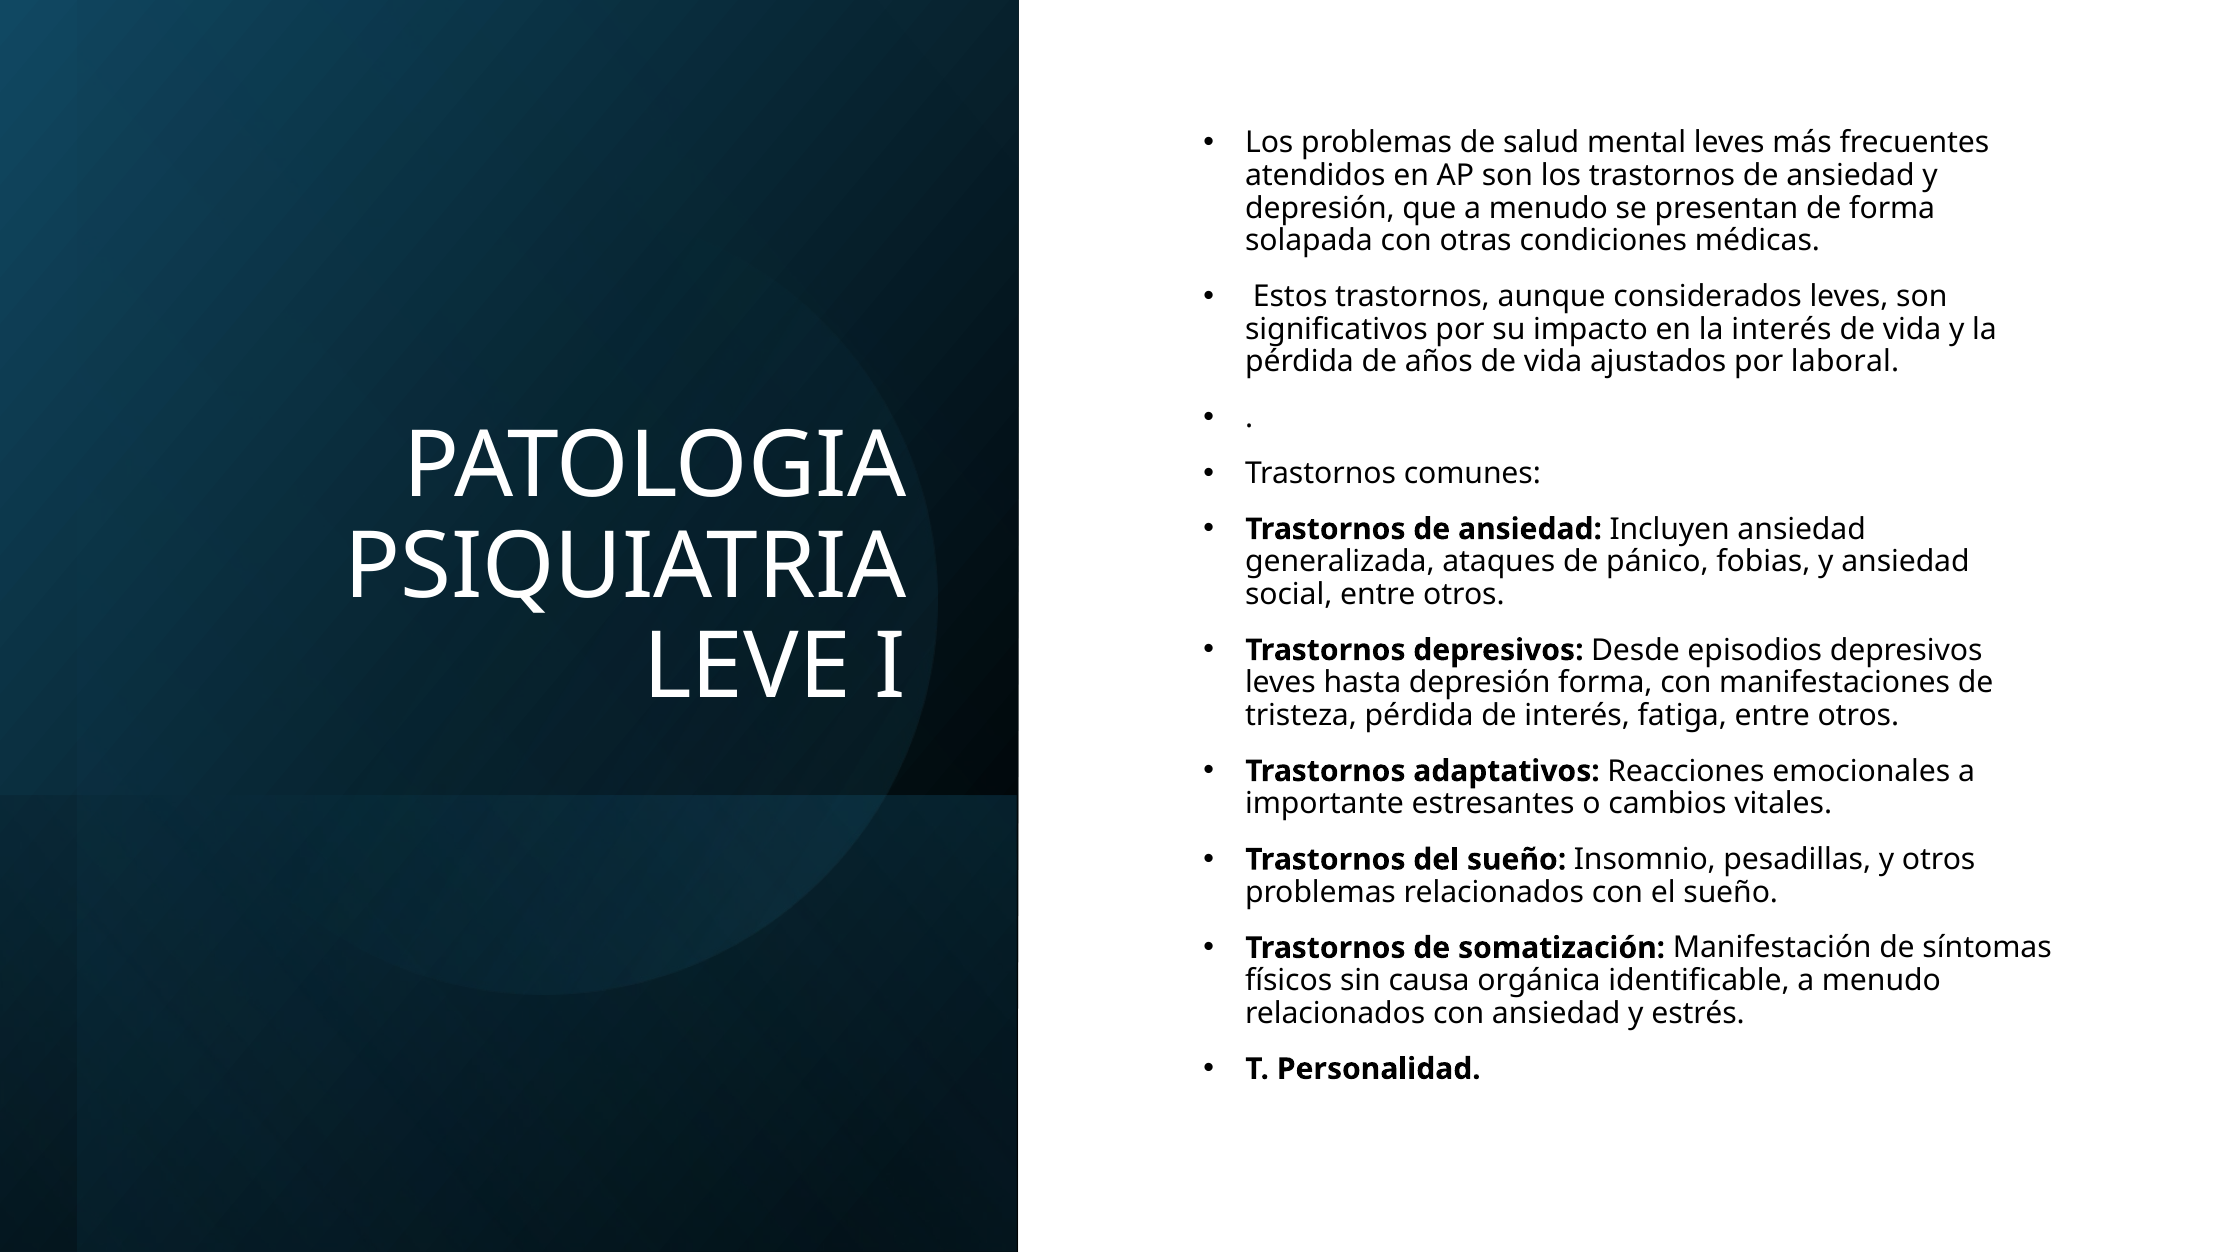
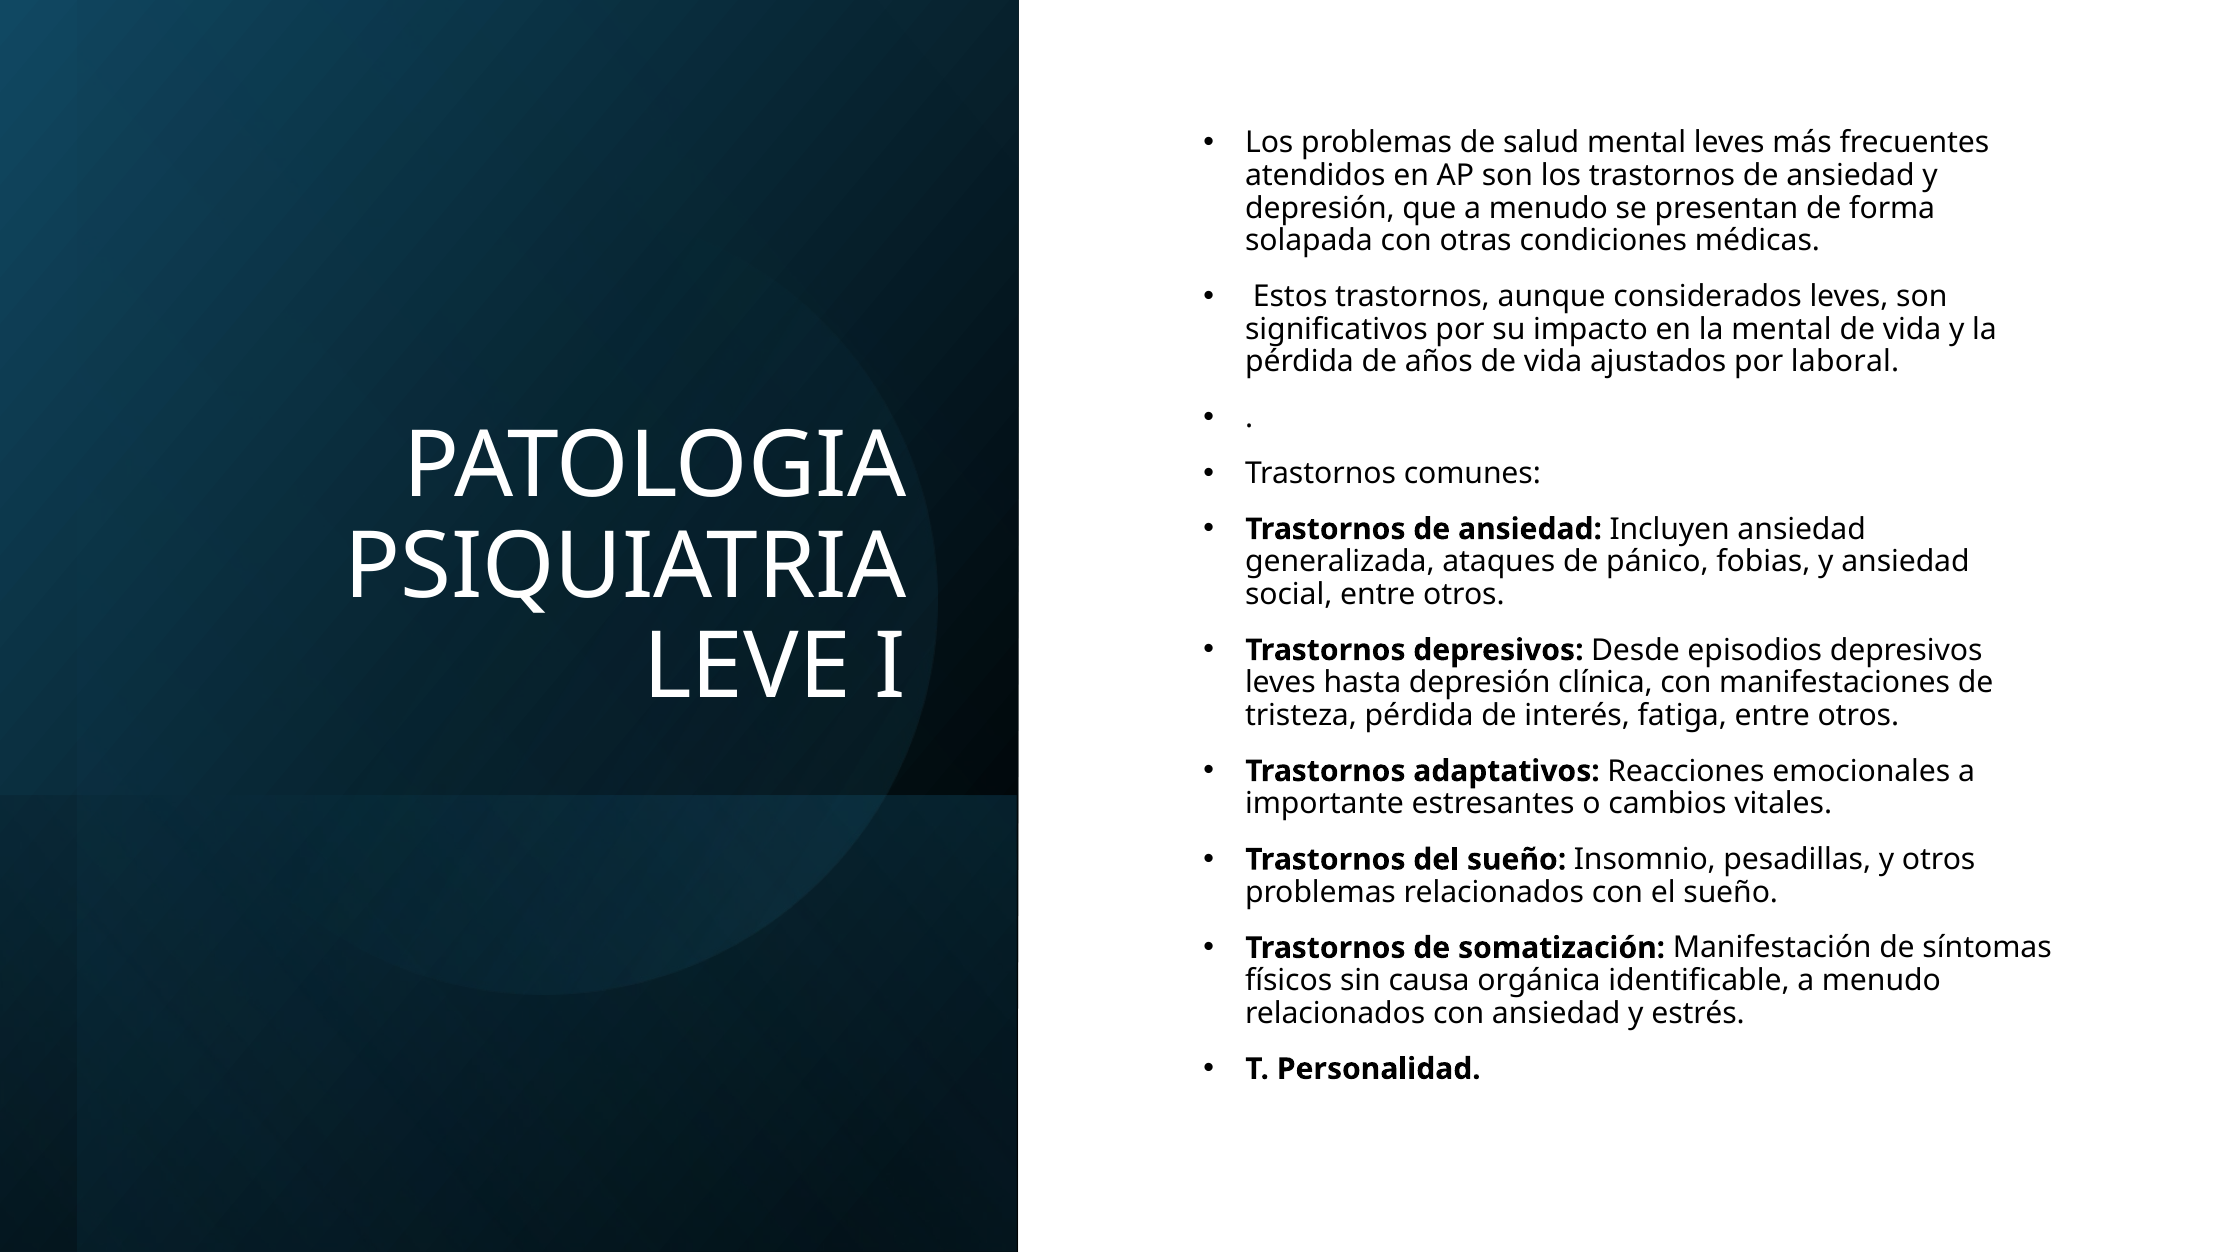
la interés: interés -> mental (1782, 329)
depresión forma: forma -> clínica (1605, 683)
